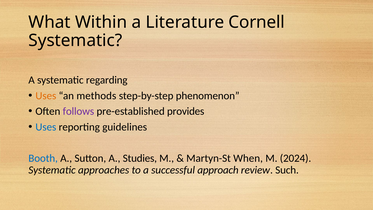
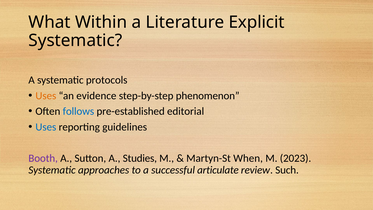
Cornell: Cornell -> Explicit (257, 22)
regarding: regarding -> protocols (107, 80)
methods: methods -> evidence (96, 96)
follows colour: purple -> blue (78, 111)
provides: provides -> editorial (186, 111)
Booth colour: blue -> purple (43, 158)
2024: 2024 -> 2023 (296, 158)
approach: approach -> articulate (218, 170)
